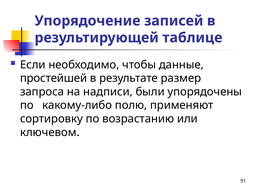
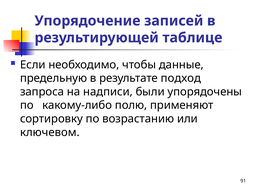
простейшей: простейшей -> предельную (54, 78)
размер: размер -> подход (181, 78)
